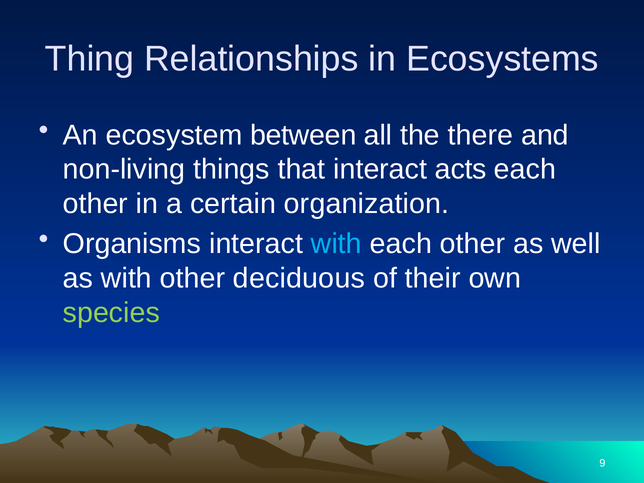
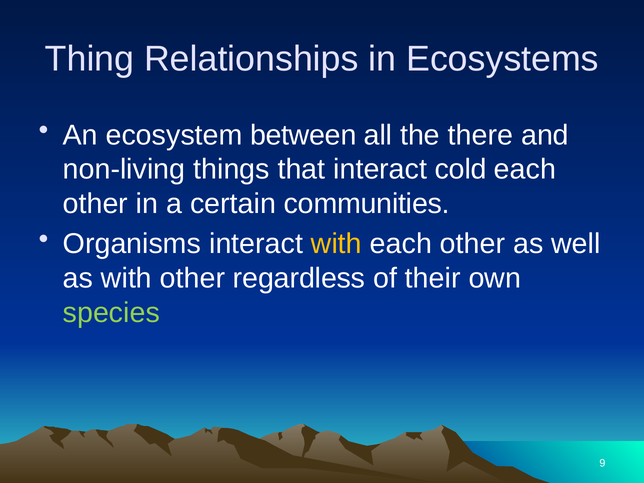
acts: acts -> cold (461, 169)
organization: organization -> communities (367, 204)
with colour: light blue -> yellow (336, 244)
deciduous: deciduous -> regardless (299, 278)
